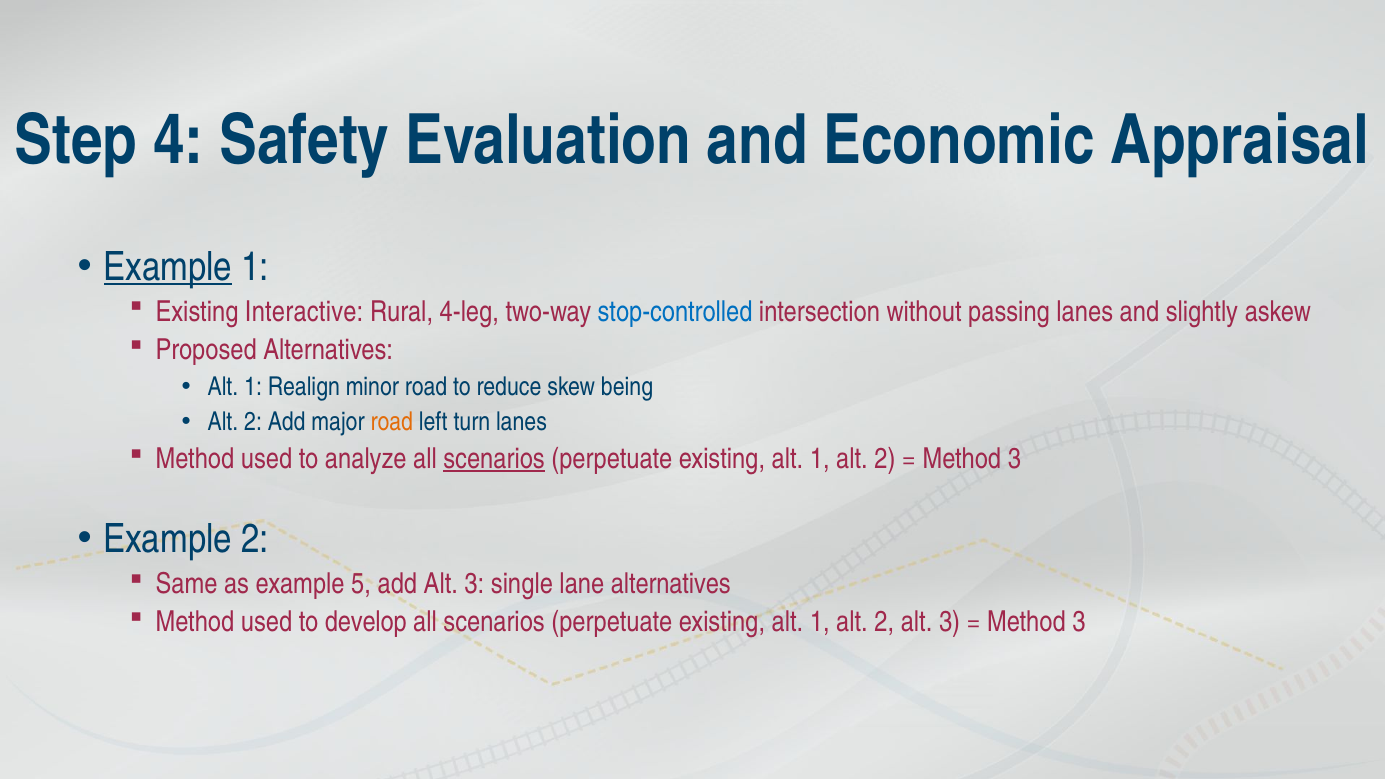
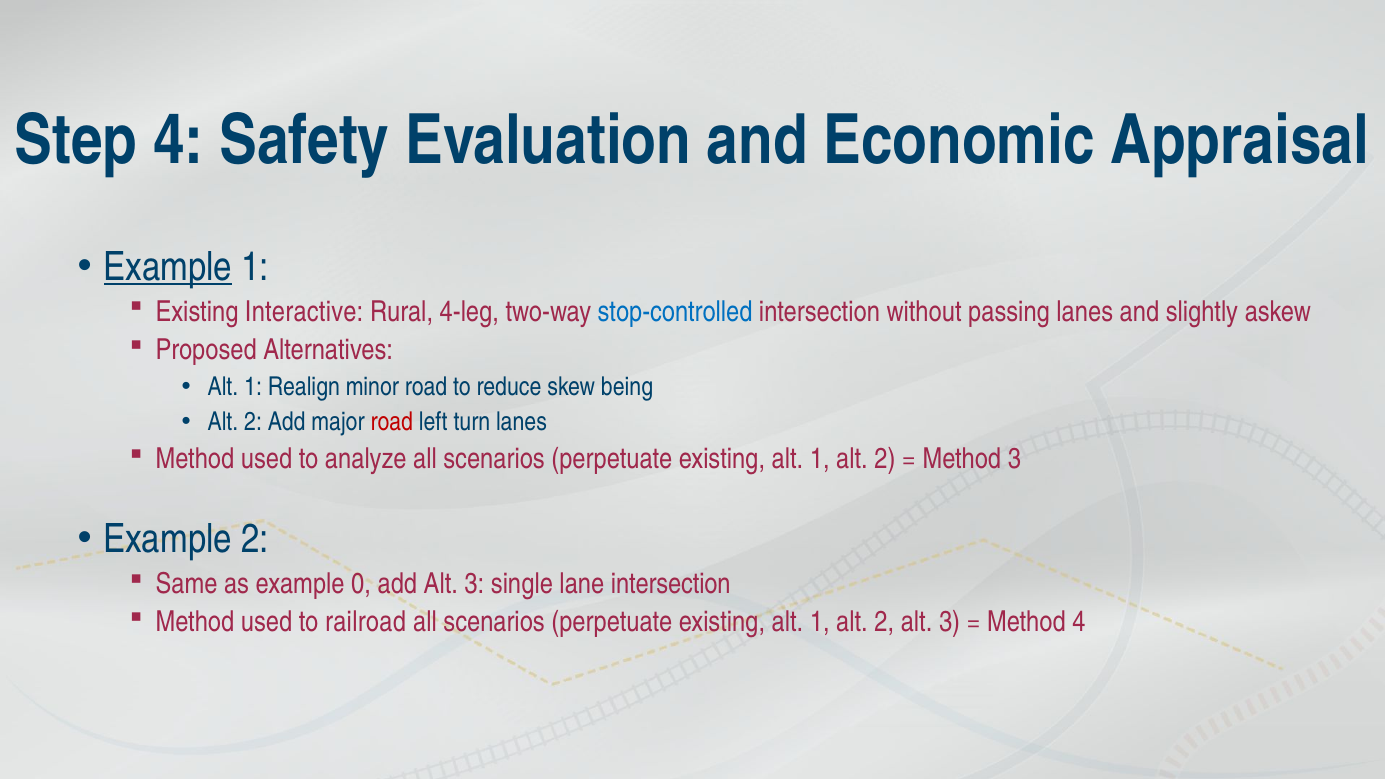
road colour: orange -> red (392, 422)
scenarios underline: present -> none (494, 459)
5: 5 -> 0 (361, 584)
lane alternatives: alternatives -> intersection (671, 584)
develop: develop -> railroad (366, 622)
3: 3 -> 4 (1079, 622)
